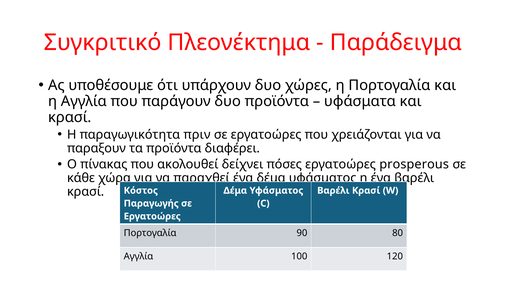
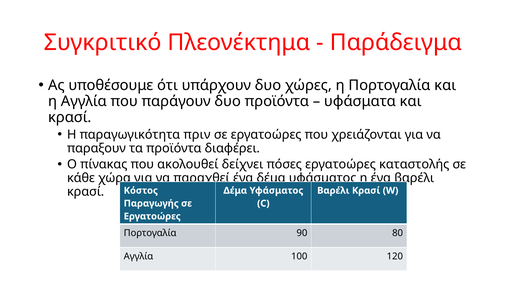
prosperous: prosperous -> καταστολής (414, 165)
